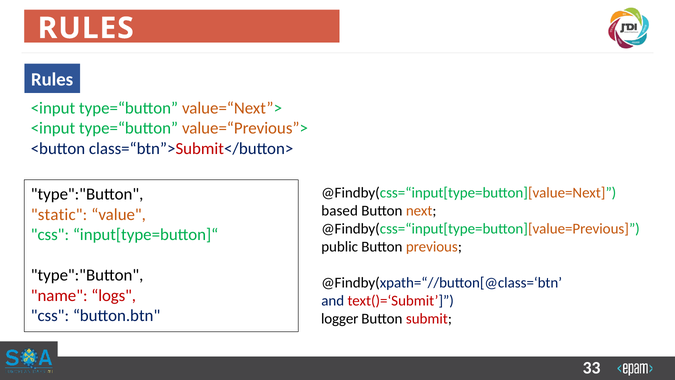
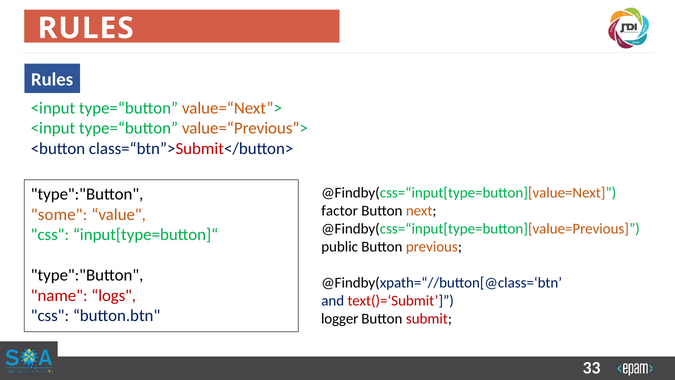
based: based -> factor (340, 211)
static: static -> some (59, 214)
